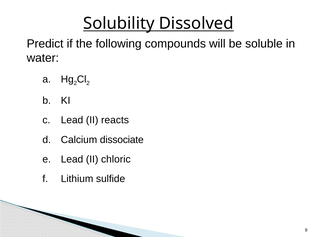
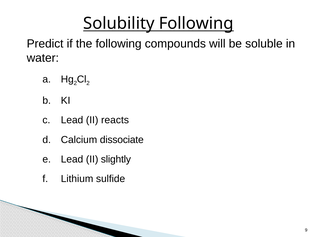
Solubility Dissolved: Dissolved -> Following (196, 23)
chloric: chloric -> slightly (116, 159)
